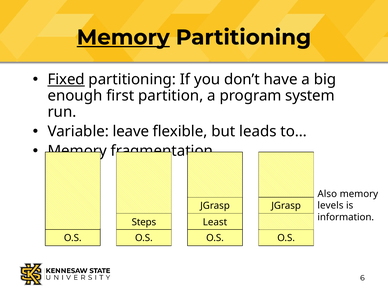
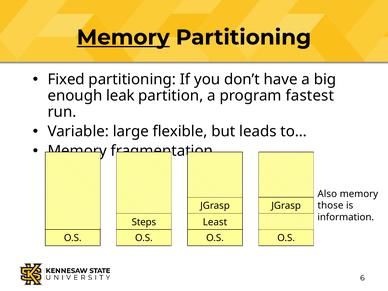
Fixed underline: present -> none (66, 79)
first: first -> leak (120, 96)
system: system -> fastest (310, 96)
leave: leave -> large (131, 131)
levels: levels -> those (330, 206)
